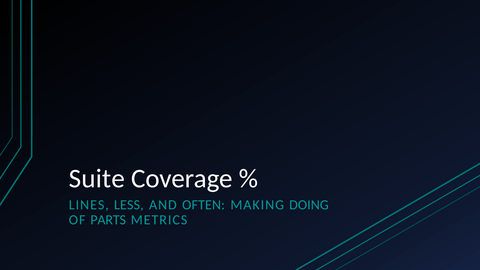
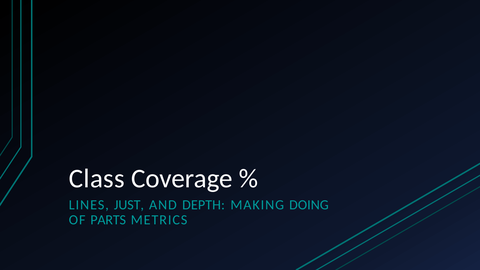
Suite: Suite -> Class (97, 179)
LESS: LESS -> JUST (129, 205)
OFTEN: OFTEN -> DEPTH (204, 205)
